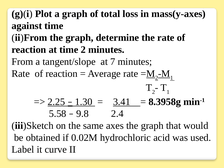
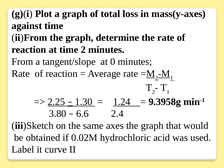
7: 7 -> 0 (113, 62)
3.41: 3.41 -> 1.24 (122, 102)
8.3958g: 8.3958g -> 9.3958g (165, 102)
5.58: 5.58 -> 3.80 (58, 114)
9.8: 9.8 -> 6.6 (82, 114)
